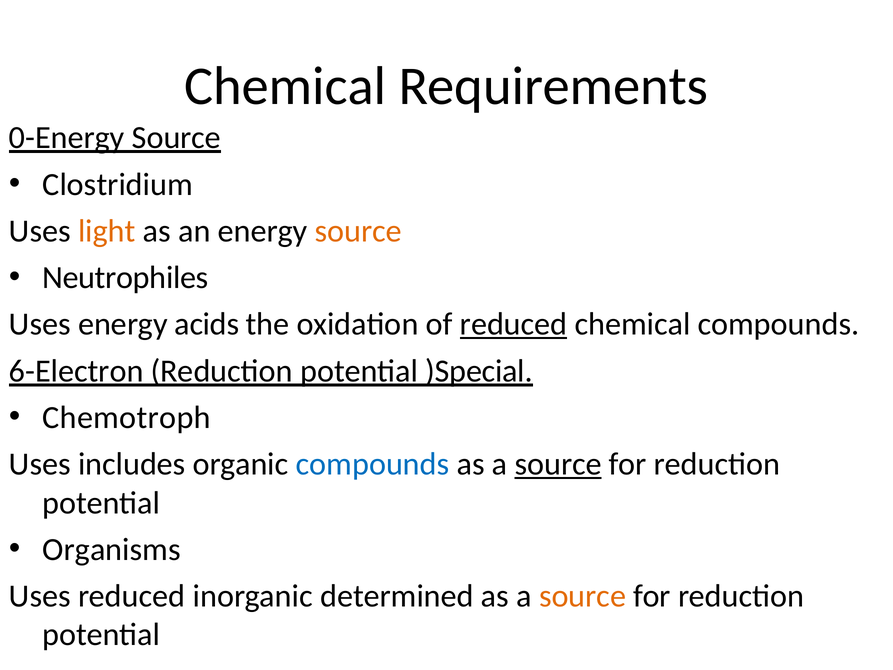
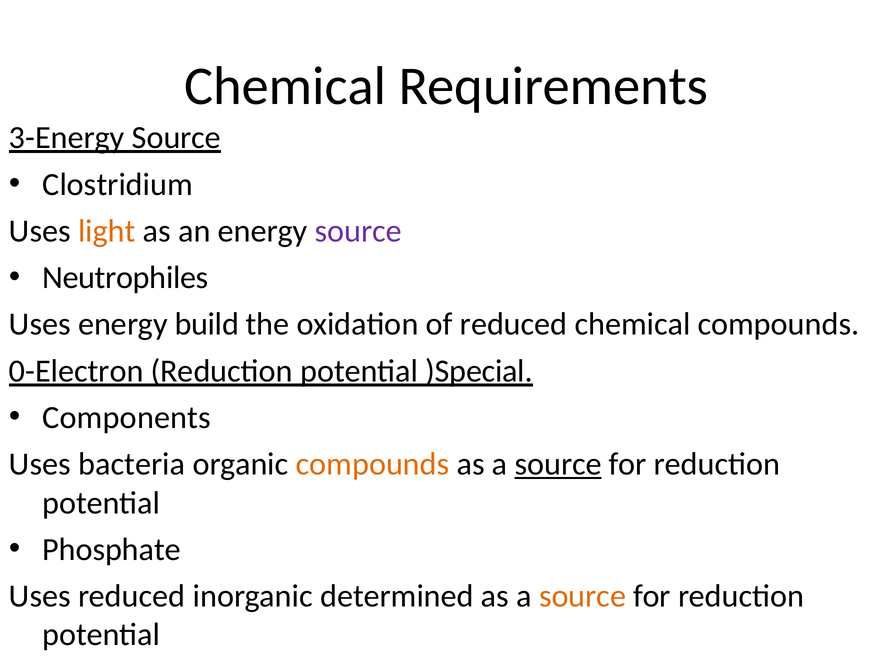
0-Energy: 0-Energy -> 3-Energy (67, 138)
source colour: orange -> purple (358, 231)
acids: acids -> build (207, 324)
reduced underline: present -> none (514, 324)
6-Electron: 6-Electron -> 0-Electron (76, 371)
Chemotroph: Chemotroph -> Components (127, 417)
includes: includes -> bacteria (132, 464)
compounds colour: blue -> orange (373, 464)
Organisms: Organisms -> Phosphate (112, 549)
